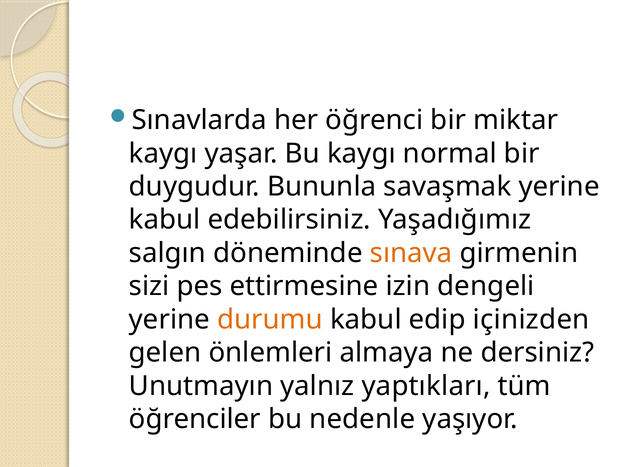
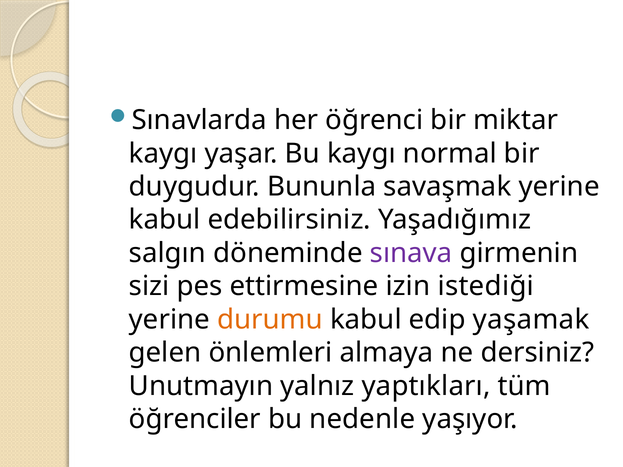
sınava colour: orange -> purple (411, 253)
dengeli: dengeli -> istediği (486, 286)
içinizden: içinizden -> yaşamak (531, 320)
